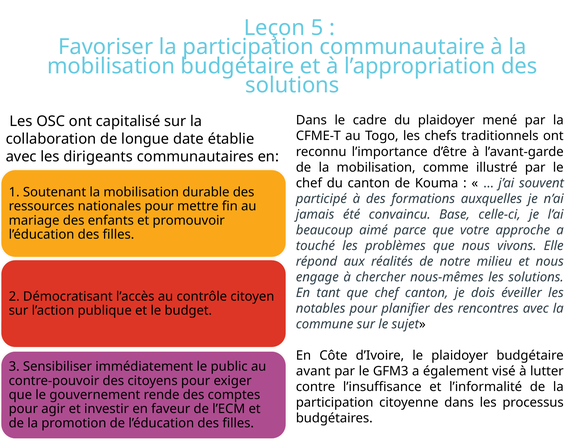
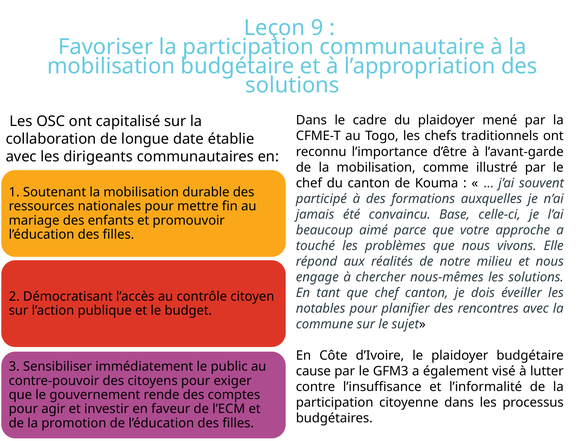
5: 5 -> 9 (317, 28)
avant: avant -> cause (313, 370)
